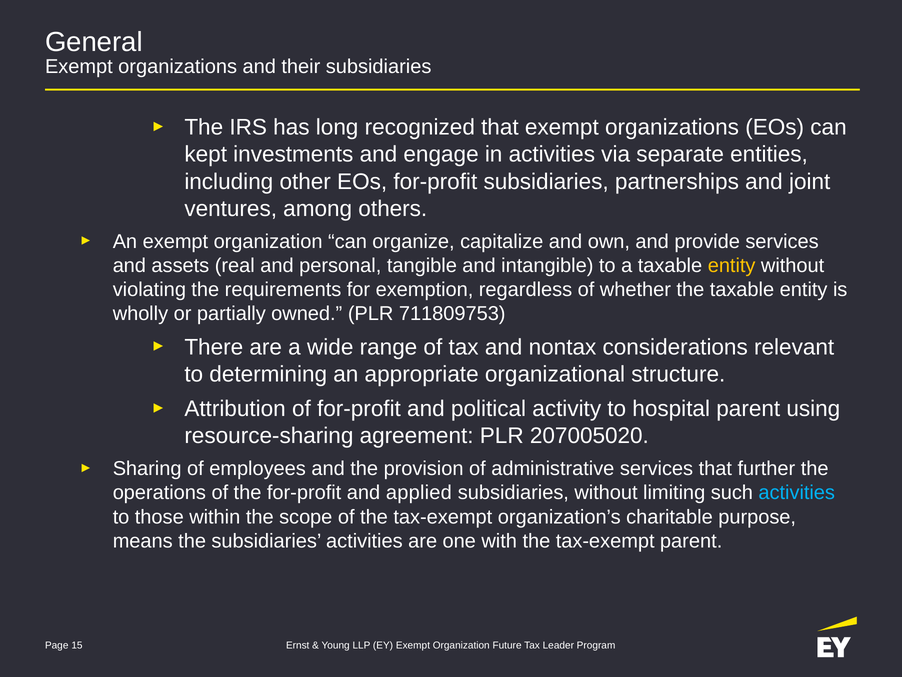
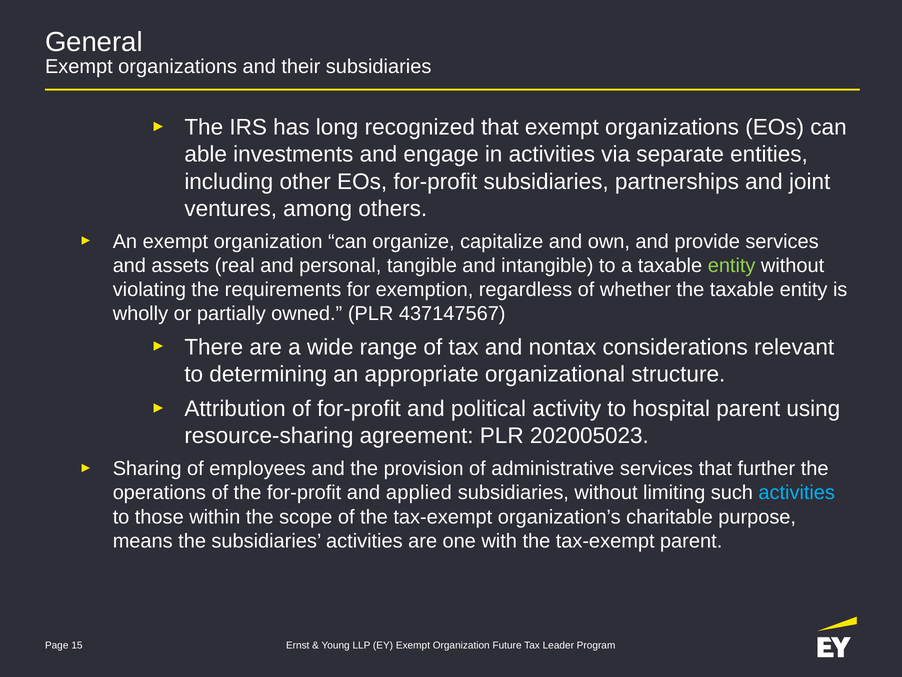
kept: kept -> able (206, 154)
entity colour: yellow -> light green (732, 265)
711809753: 711809753 -> 437147567 (452, 314)
207005020: 207005020 -> 202005023 (589, 436)
